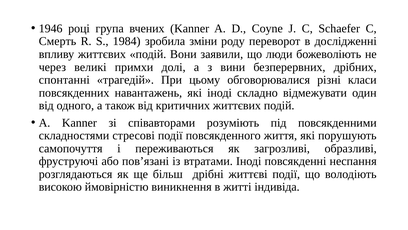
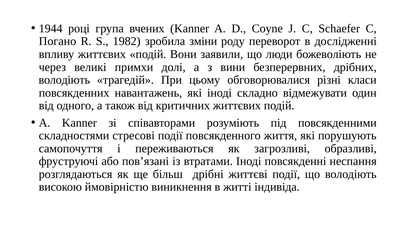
1946: 1946 -> 1944 (51, 28)
Смерть: Смерть -> Погано (57, 41)
1984: 1984 -> 1982 (127, 41)
спонтанні: спонтанні -> володіють (64, 80)
